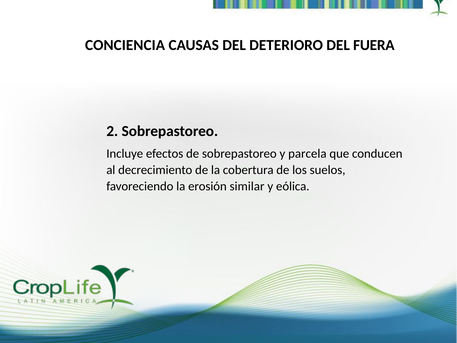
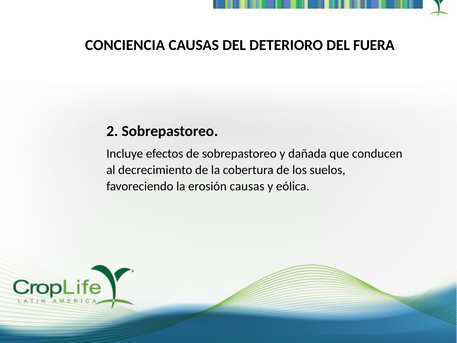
parcela: parcela -> dañada (307, 154)
erosión similar: similar -> causas (247, 186)
